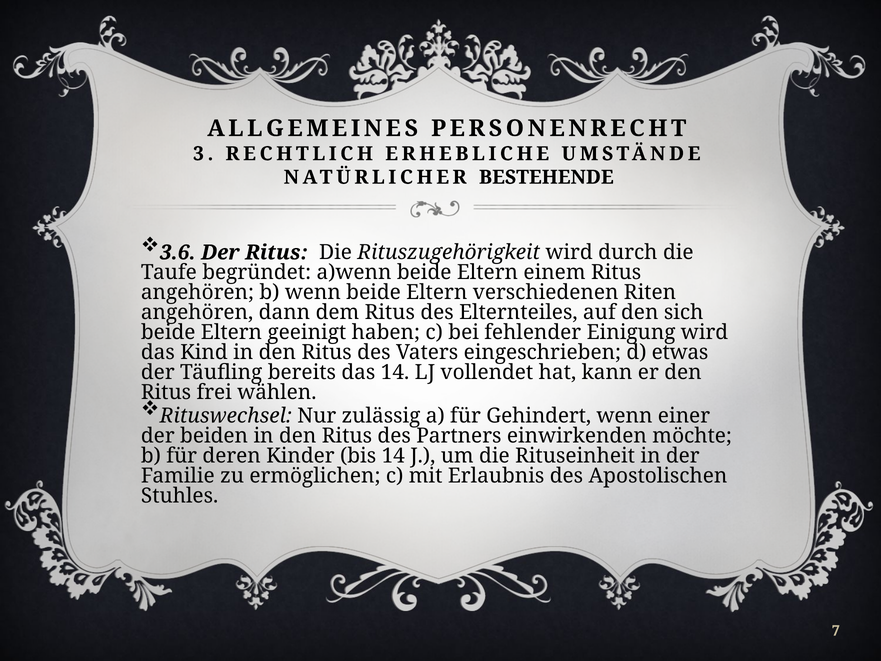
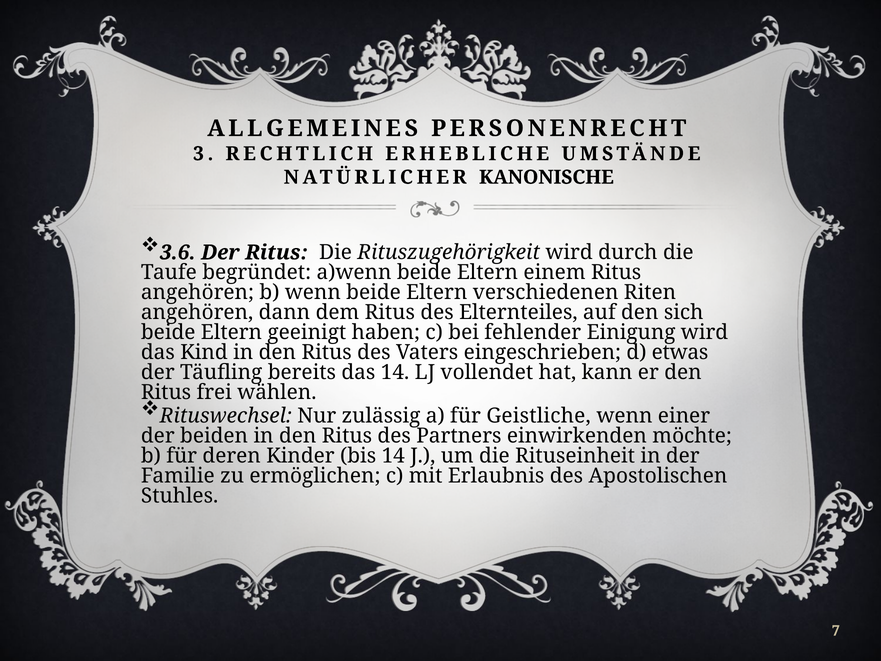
BESTEHENDE: BESTEHENDE -> KANONISCHE (546, 177)
Gehindert: Gehindert -> Geistliche (539, 416)
